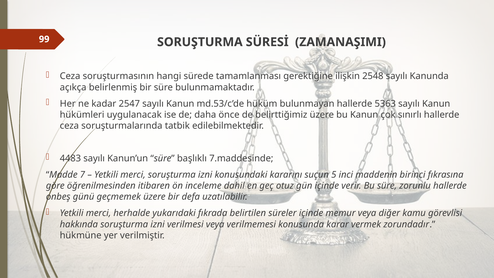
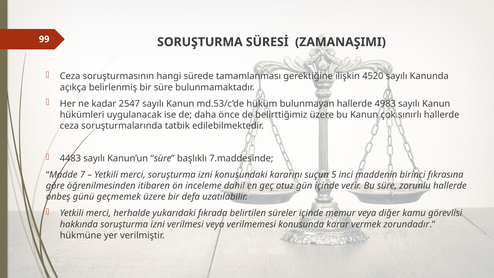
2548: 2548 -> 4520 (373, 76)
5363: 5363 -> 4983 (385, 104)
